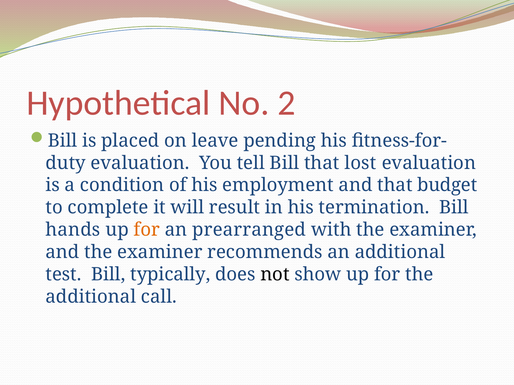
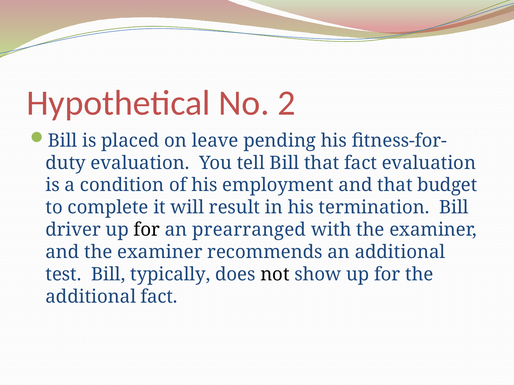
that lost: lost -> fact (361, 163)
hands: hands -> driver (73, 230)
for colour: orange -> black (147, 230)
additional call: call -> fact (159, 297)
